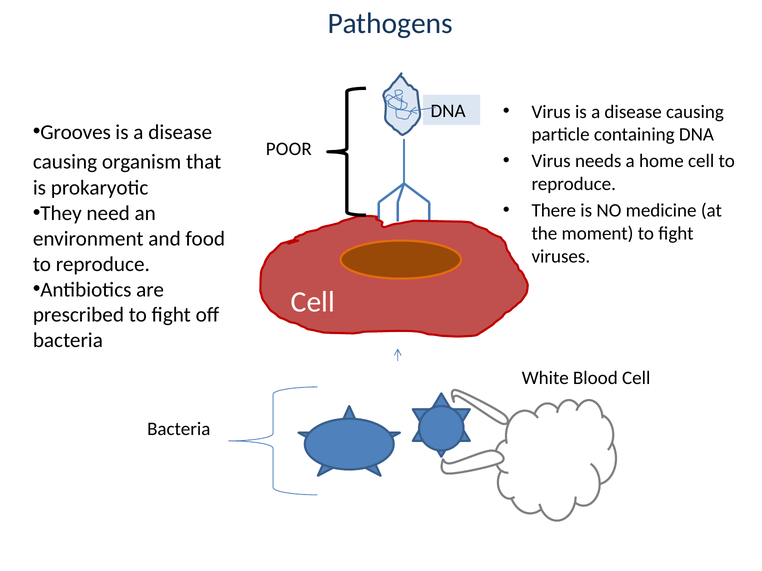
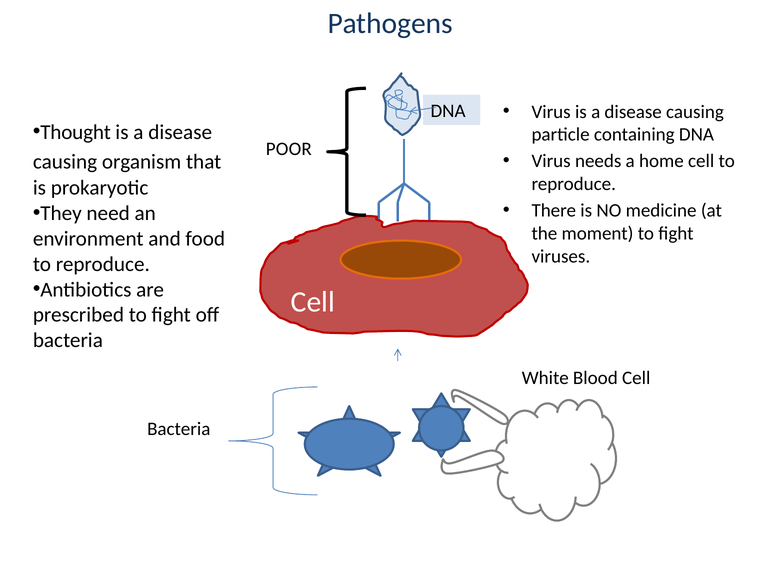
Grooves: Grooves -> Thought (76, 132)
